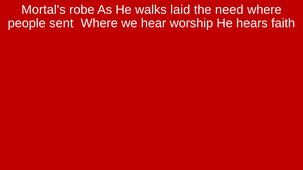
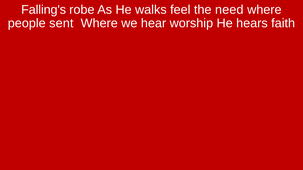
Mortal's: Mortal's -> Falling's (44, 10)
laid: laid -> feel (180, 10)
